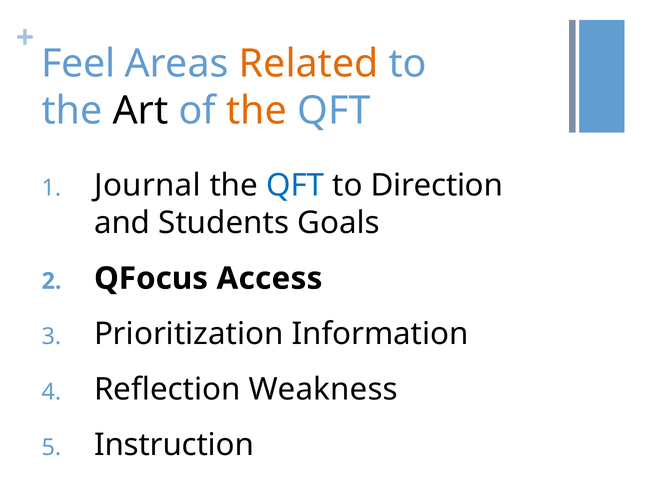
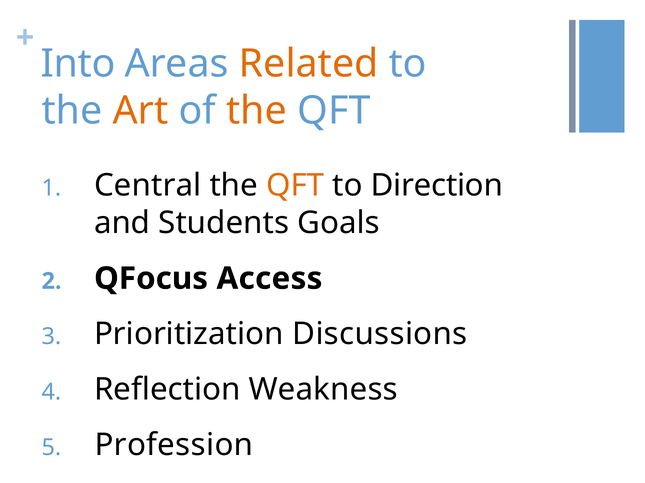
Feel: Feel -> Into (78, 64)
Art colour: black -> orange (140, 111)
Journal: Journal -> Central (148, 186)
QFT colour: blue -> orange (295, 186)
Information: Information -> Discussions (380, 334)
Instruction: Instruction -> Profession (174, 446)
